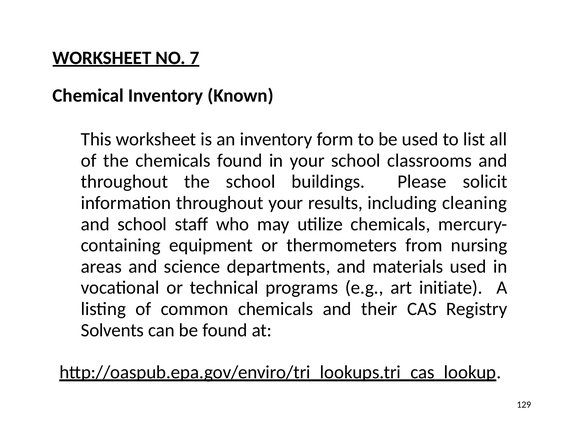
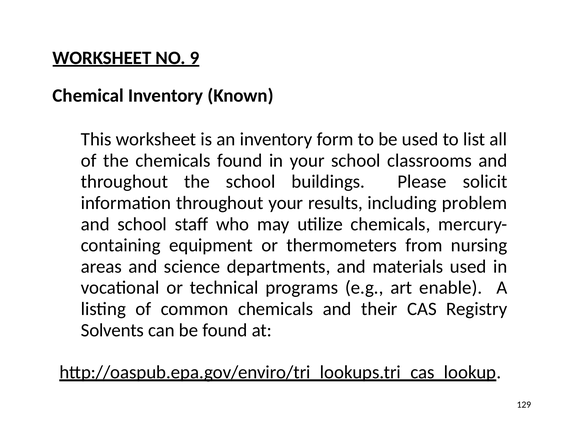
7: 7 -> 9 (195, 58)
cleaning: cleaning -> problem (475, 203)
initiate: initiate -> enable (451, 288)
